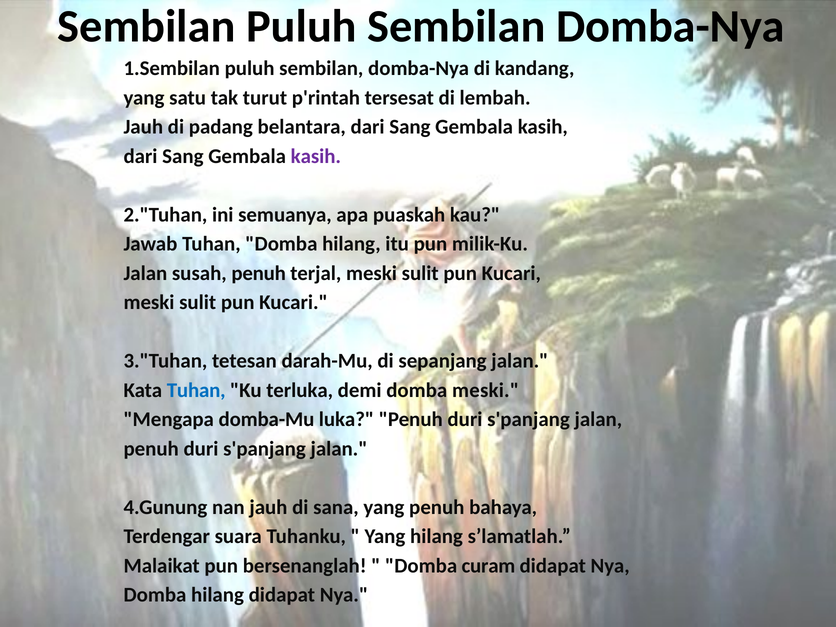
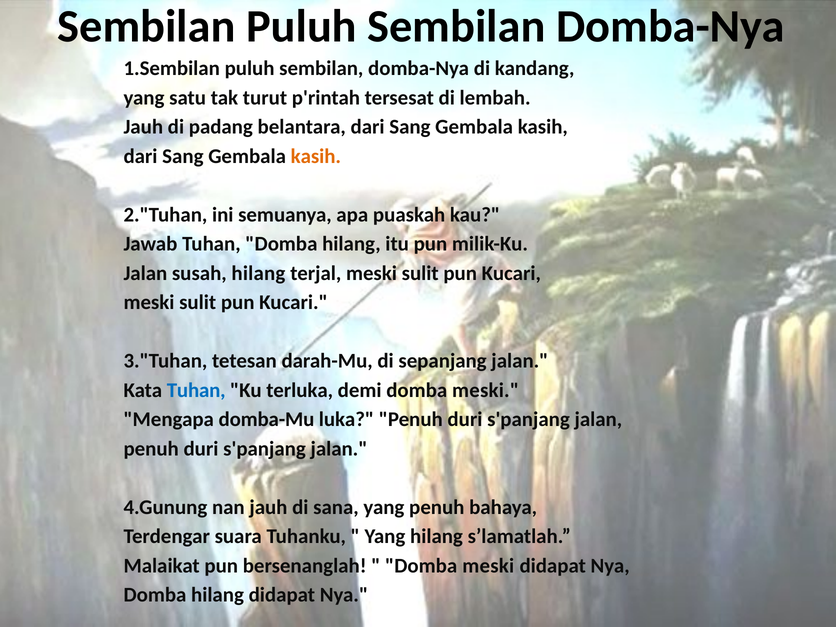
kasih colour: purple -> orange (316, 156)
susah penuh: penuh -> hilang (258, 273)
curam: curam -> meski (488, 566)
